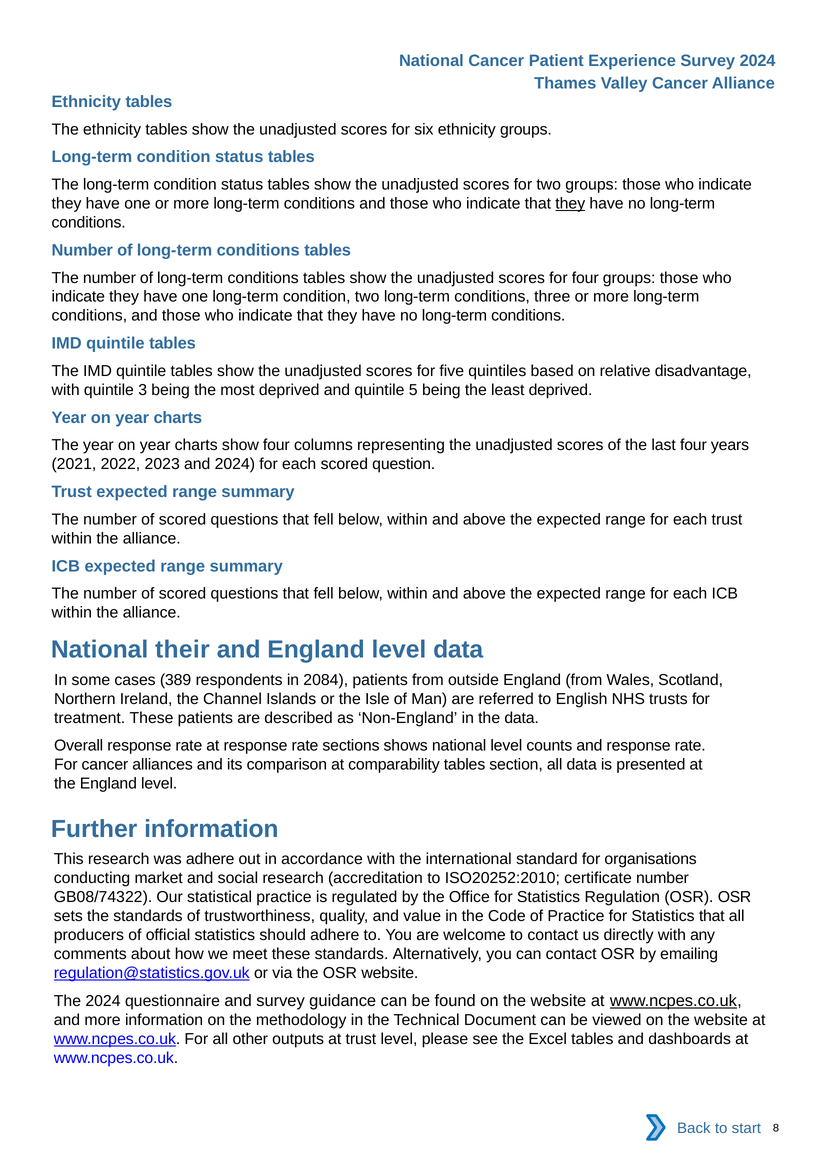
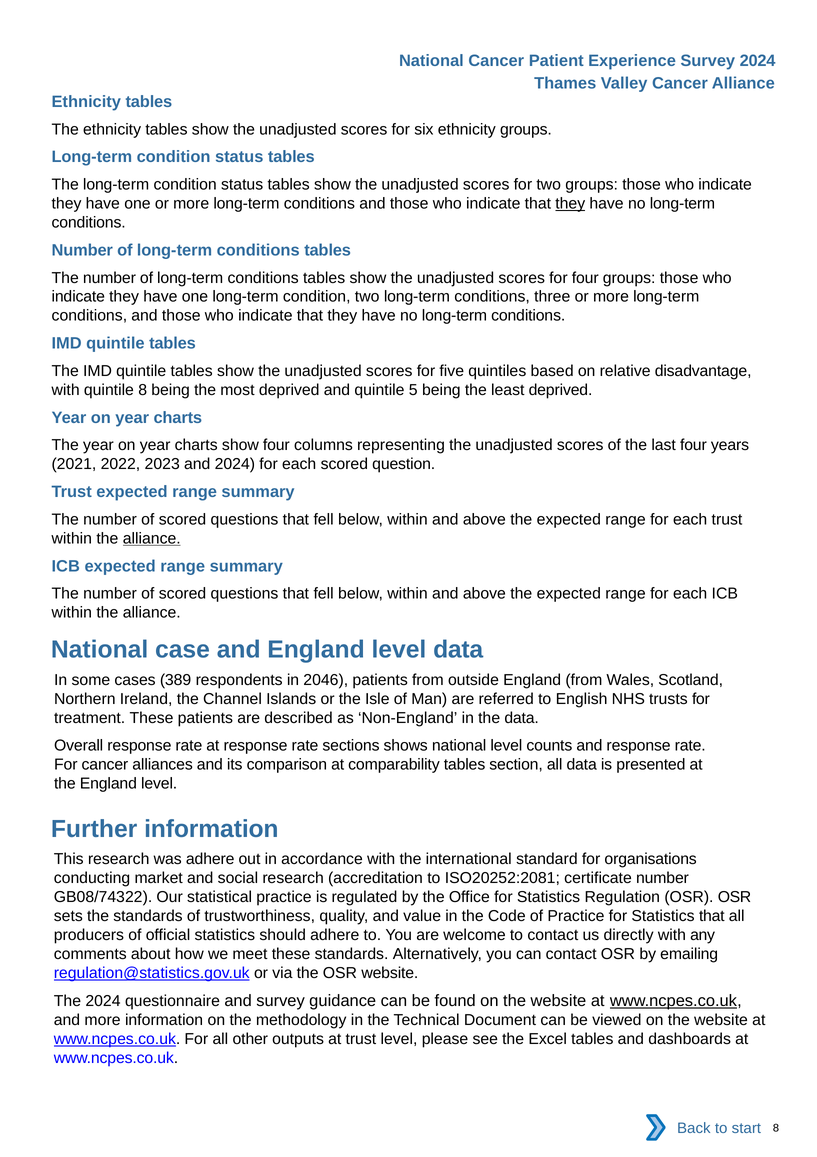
quintile 3: 3 -> 8 (143, 390)
alliance underline: none -> present (152, 538)
their: their -> case (183, 649)
2084: 2084 -> 2046 (326, 680)
ISO20252:2010: ISO20252:2010 -> ISO20252:2081 (502, 878)
